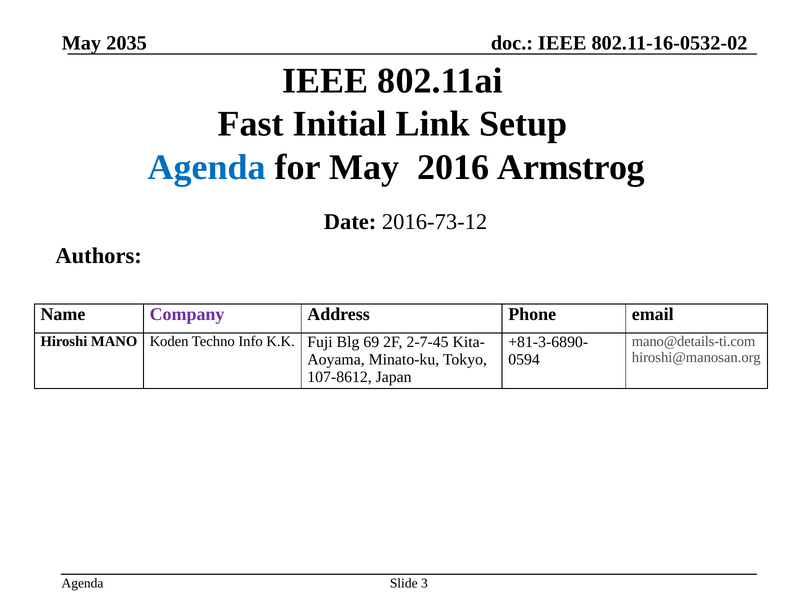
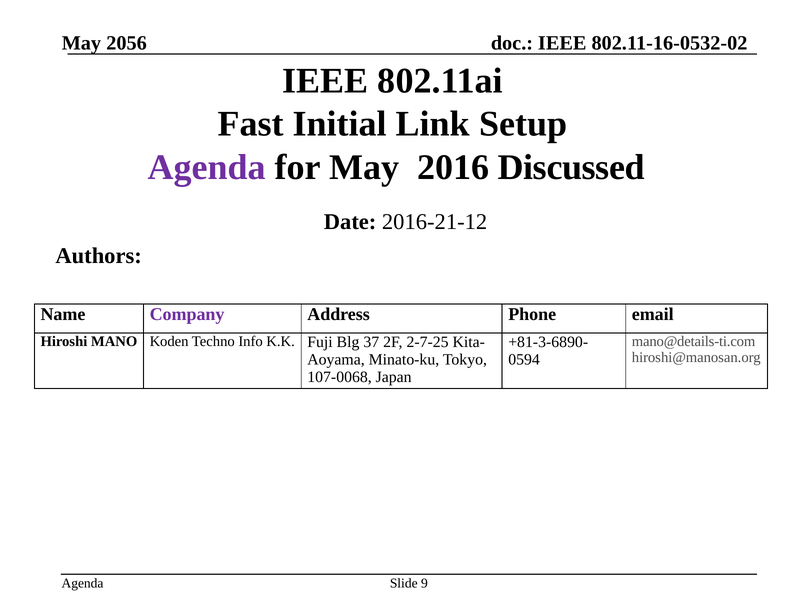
2035: 2035 -> 2056 (127, 43)
Agenda colour: blue -> purple (207, 167)
Armstrog: Armstrog -> Discussed (571, 167)
2016-73-12: 2016-73-12 -> 2016-21-12 (435, 222)
69: 69 -> 37 (371, 342)
2-7-45: 2-7-45 -> 2-7-25 (428, 342)
107-8612: 107-8612 -> 107-0068 (340, 377)
3: 3 -> 9 (424, 583)
